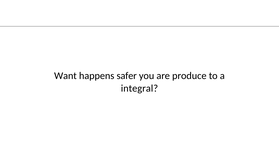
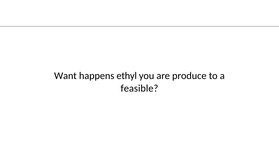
safer: safer -> ethyl (127, 76)
integral: integral -> feasible (139, 88)
